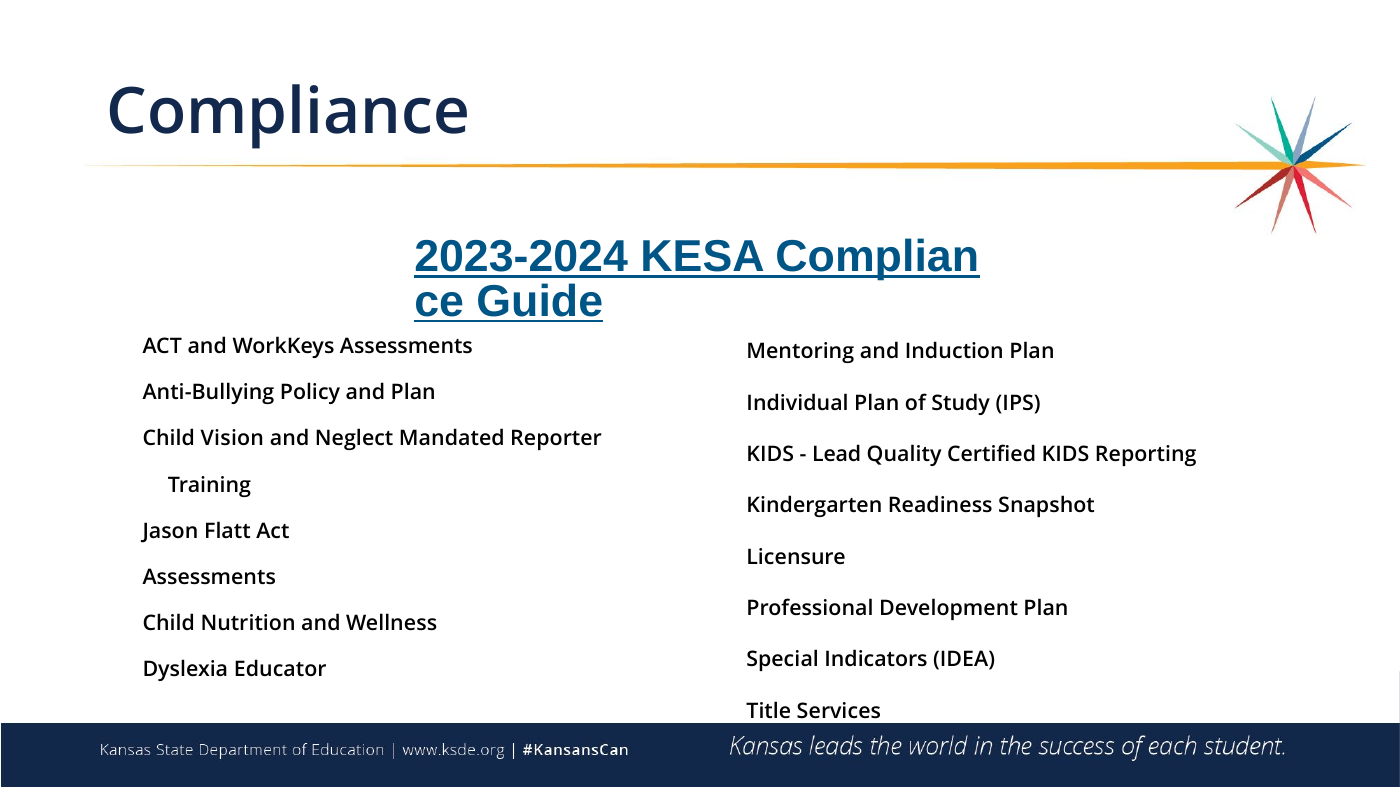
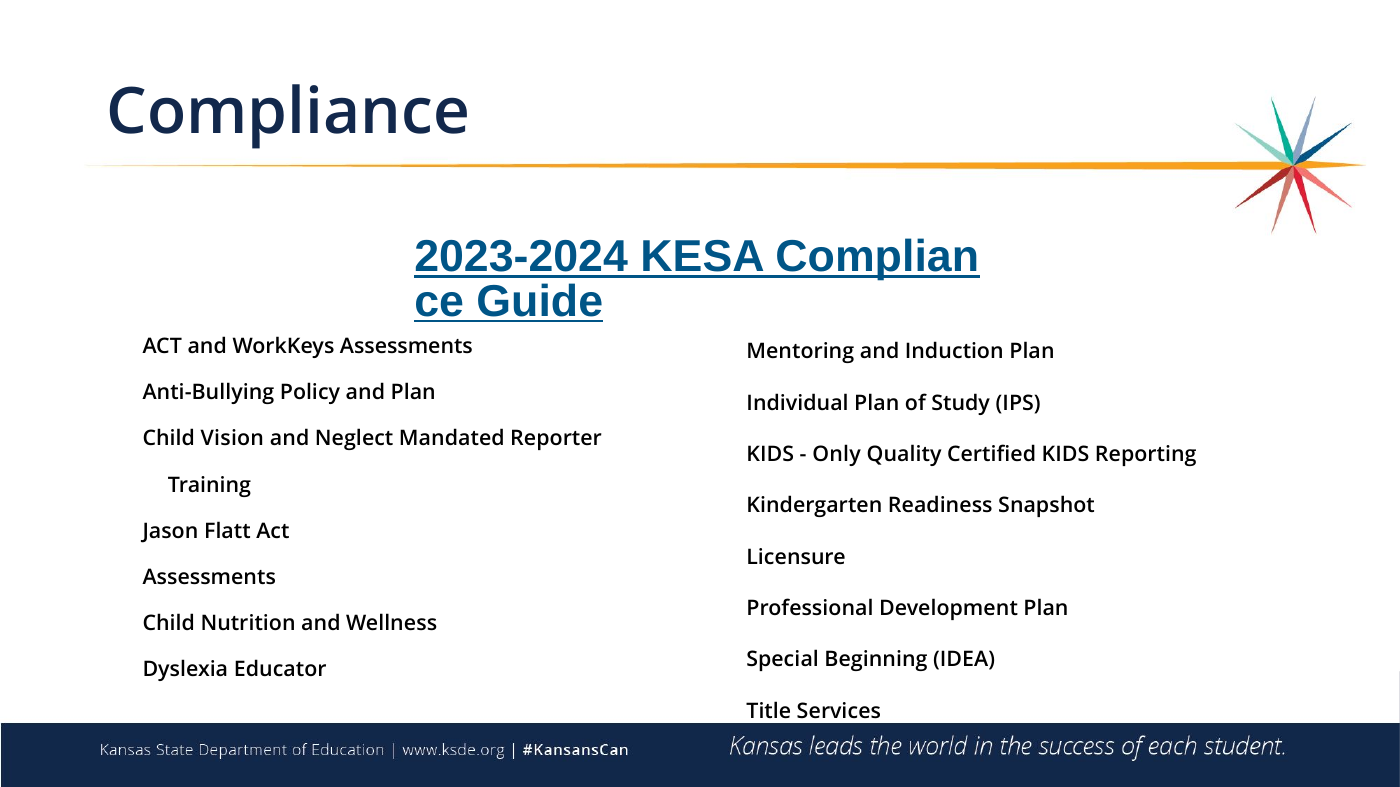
Lead: Lead -> Only (837, 455)
Indicators: Indicators -> Beginning (876, 660)
